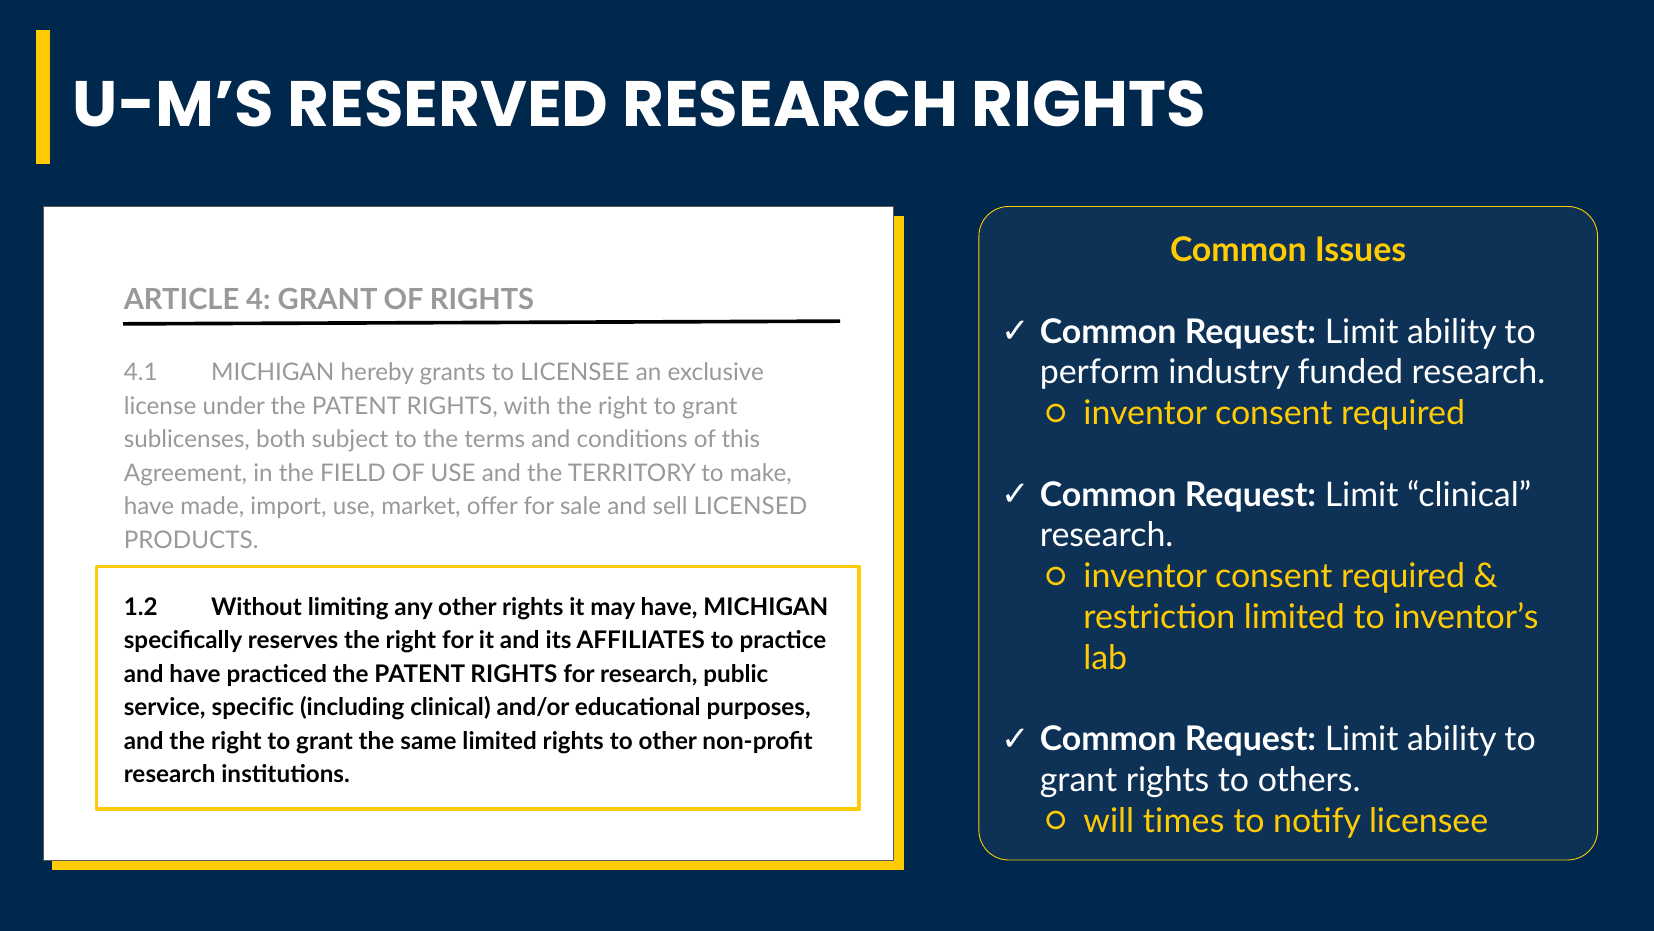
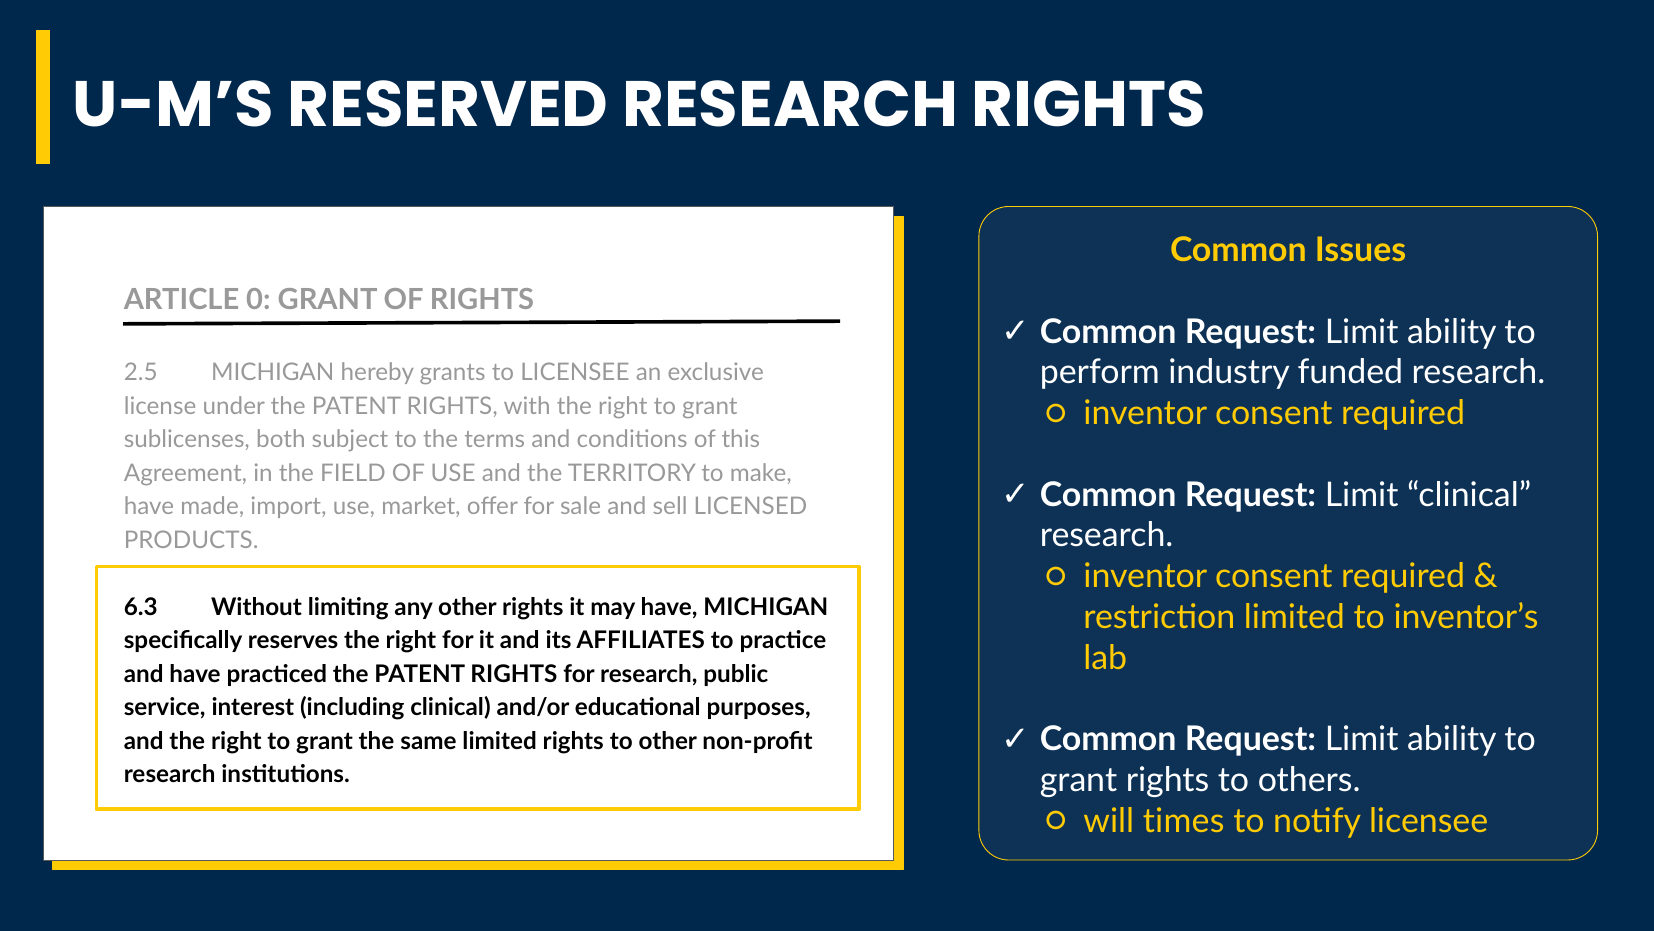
4: 4 -> 0 (258, 300)
4.1: 4.1 -> 2.5 (141, 373)
1.2: 1.2 -> 6.3 (141, 607)
specific: specific -> interest (253, 707)
